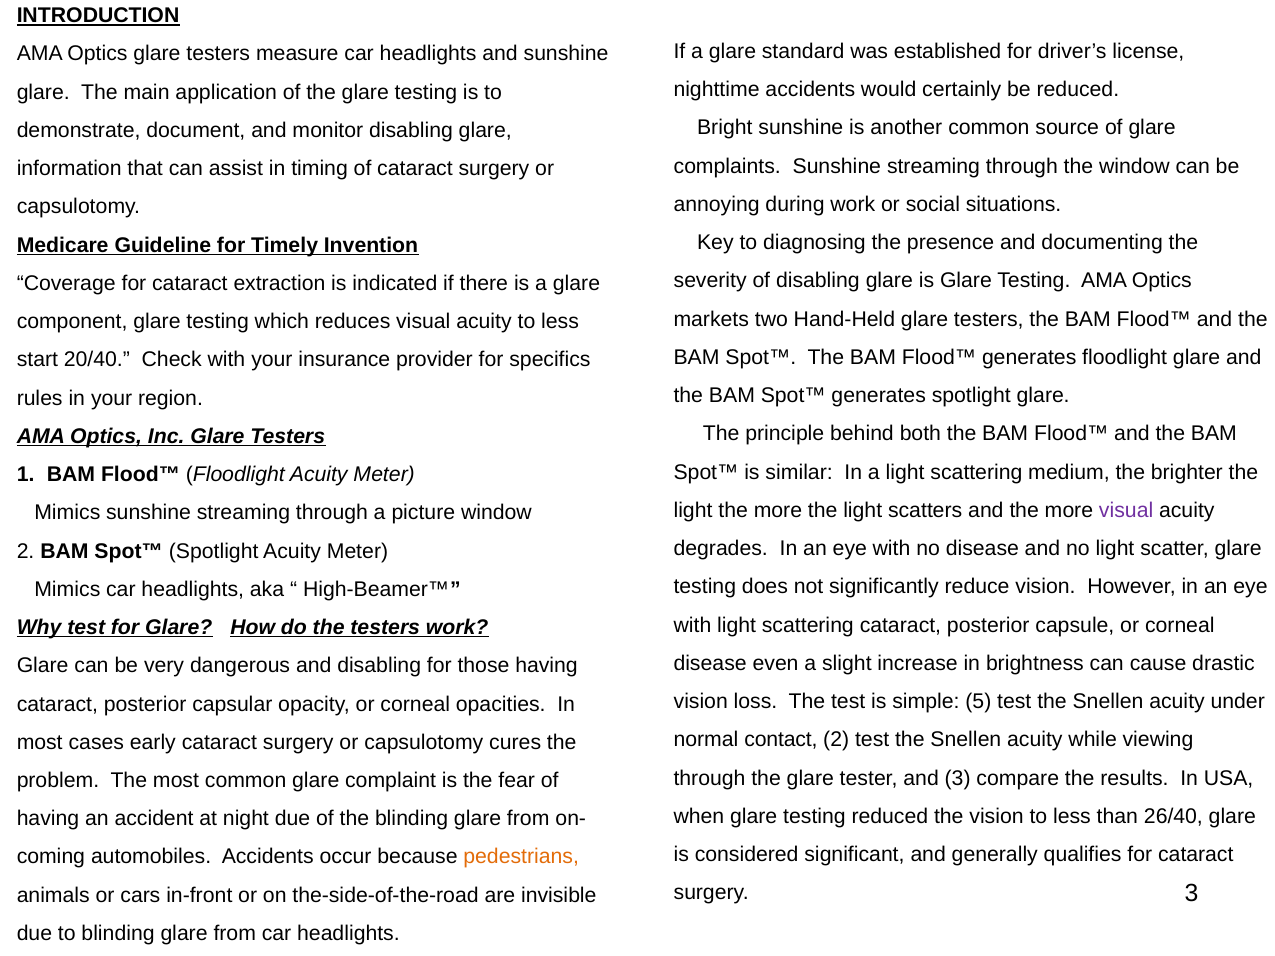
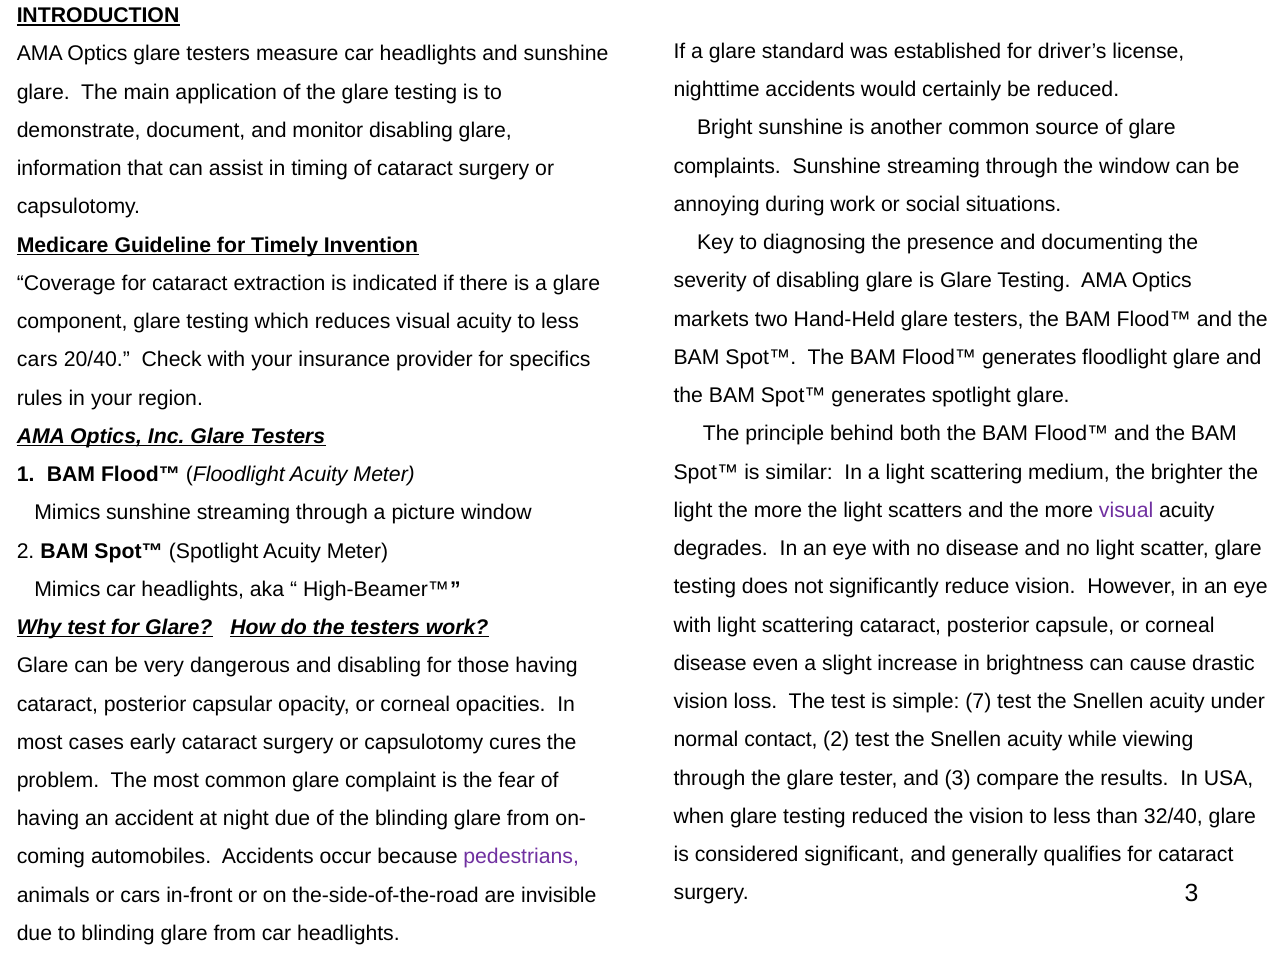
start: start -> cars (37, 360)
5: 5 -> 7 (978, 702)
26/40: 26/40 -> 32/40 (1173, 816)
pedestrians colour: orange -> purple (521, 857)
